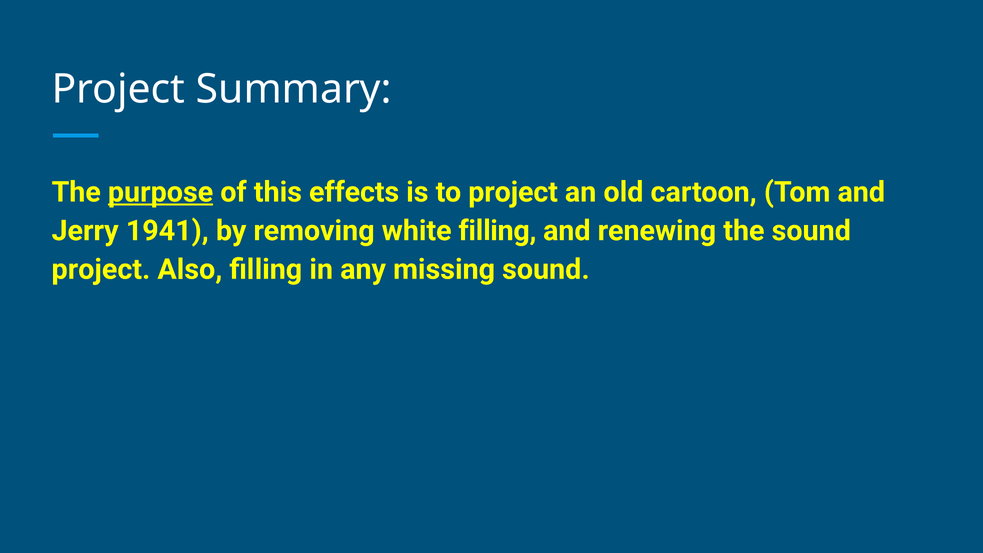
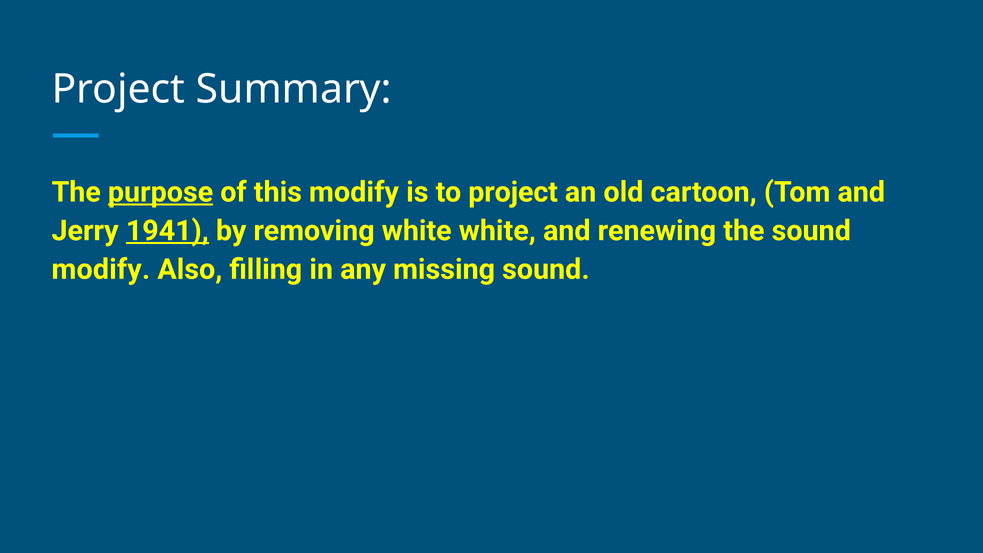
this effects: effects -> modify (354, 192)
1941 underline: none -> present (167, 231)
white filling: filling -> white (497, 231)
project: project -> modify (101, 269)
